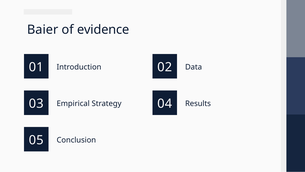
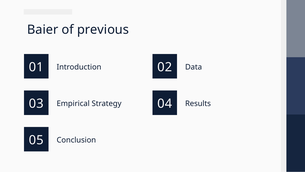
evidence: evidence -> previous (103, 30)
